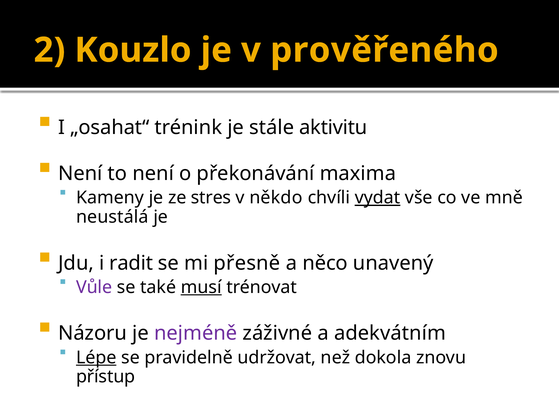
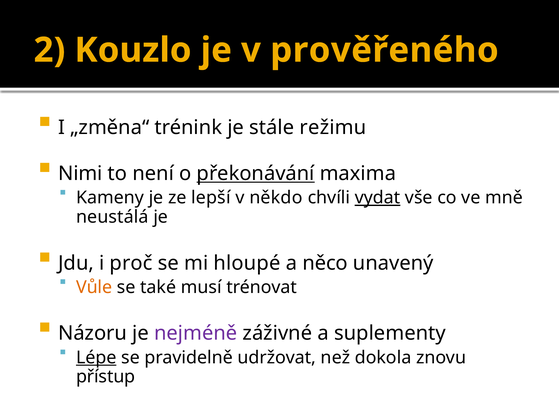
„osahat“: „osahat“ -> „změna“ (110, 128)
aktivitu: aktivitu -> režimu (333, 128)
Není: Není -> Nimi (80, 174)
překonávání underline: none -> present (256, 174)
stres: stres -> lepší (211, 198)
radit: radit -> proč (131, 263)
přesně: přesně -> hloupé (247, 263)
Vůle colour: purple -> orange (94, 287)
musí underline: present -> none (201, 287)
adekvátním: adekvátním -> suplementy (390, 334)
